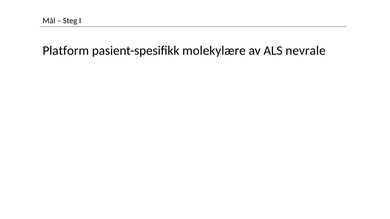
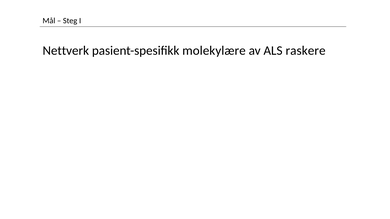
Platform: Platform -> Nettverk (66, 51)
nevrale: nevrale -> raskere (306, 51)
